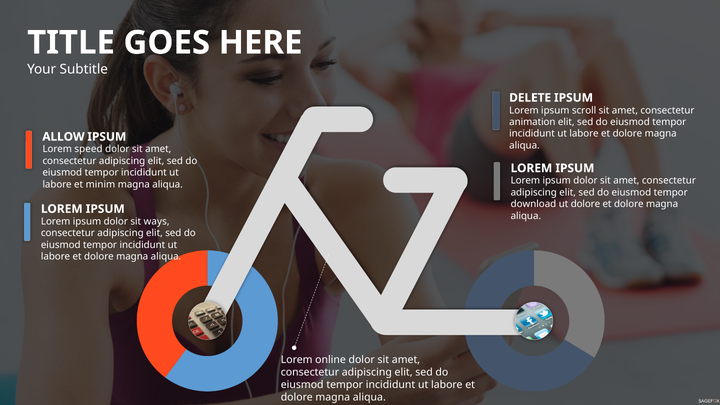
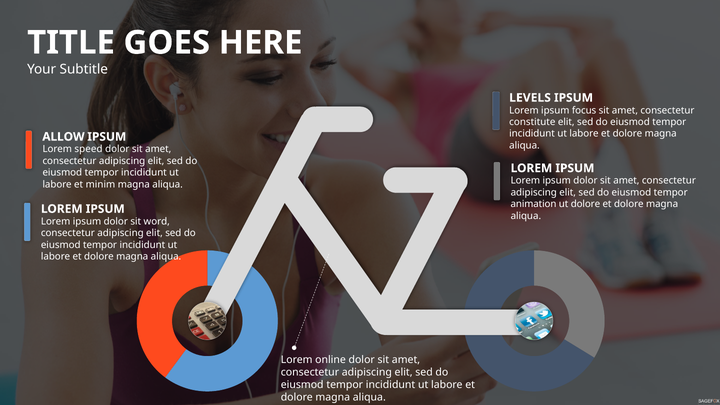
DELETE: DELETE -> LEVELS (530, 98)
scroll: scroll -> focus (584, 110)
animation: animation -> constitute (532, 122)
download: download -> animation (533, 204)
ways: ways -> word (157, 221)
